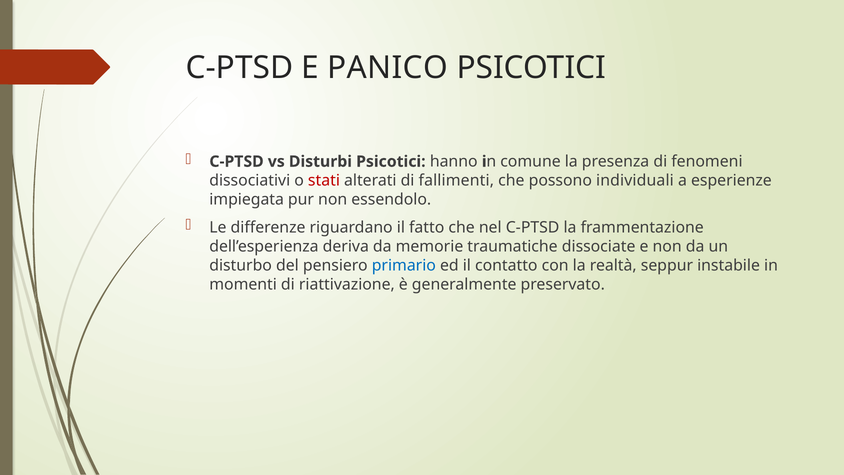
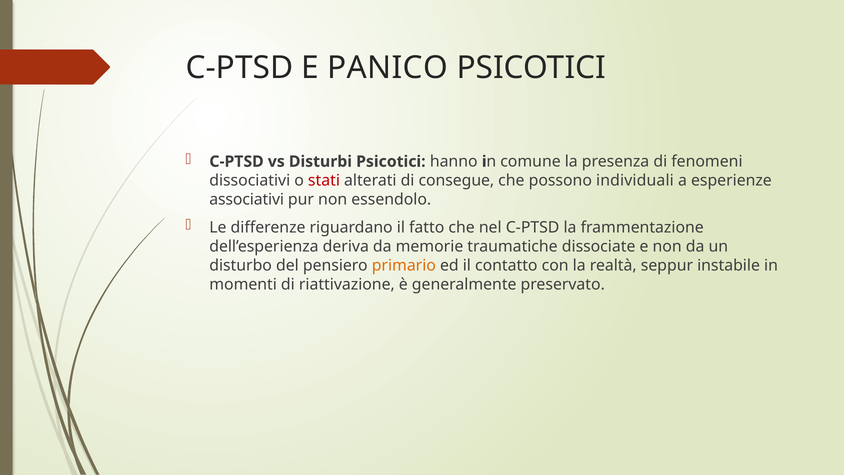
fallimenti: fallimenti -> consegue (456, 180)
impiegata: impiegata -> associativi (247, 199)
primario colour: blue -> orange (404, 265)
